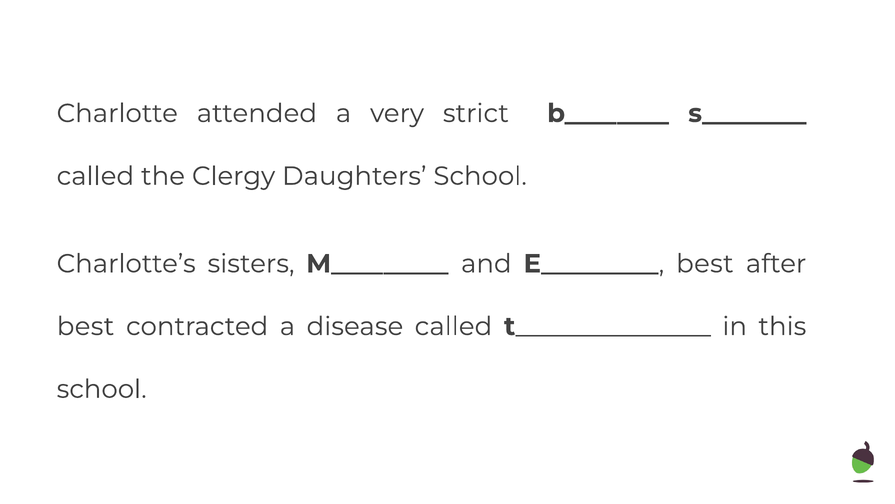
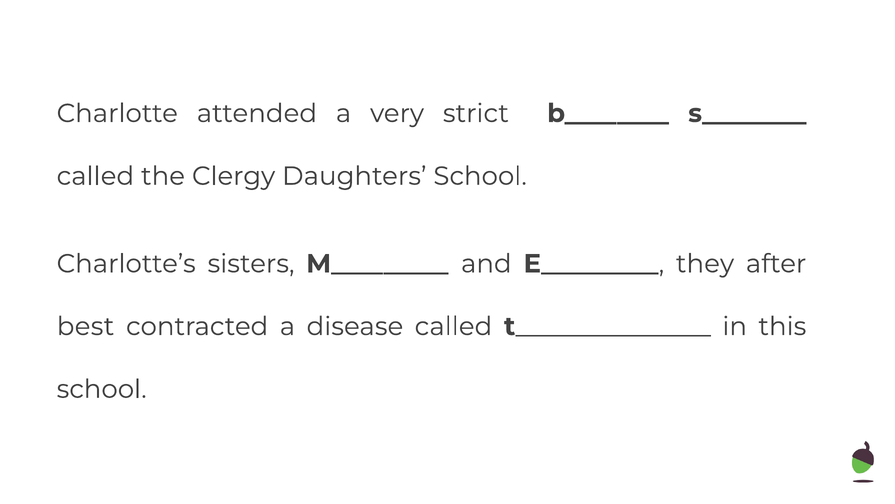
E_________ best: best -> they (705, 263)
